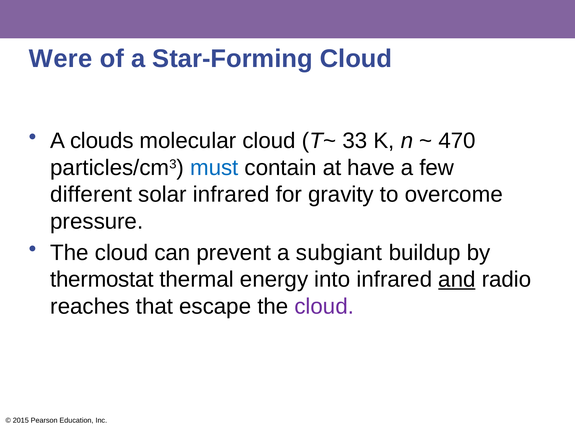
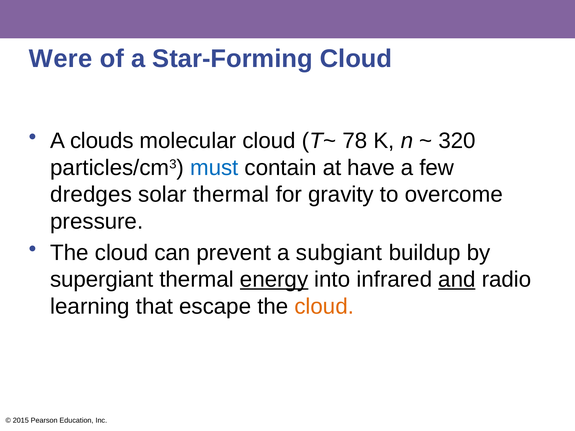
33: 33 -> 78 (355, 141)
470: 470 -> 320 (457, 141)
different: different -> dredges (91, 195)
solar infrared: infrared -> thermal (231, 195)
thermostat: thermostat -> supergiant (102, 280)
energy underline: none -> present (274, 280)
reaches: reaches -> learning (90, 307)
cloud colour: purple -> orange (324, 307)
